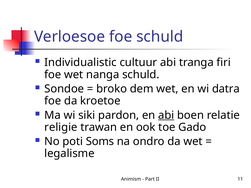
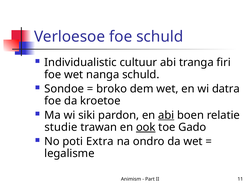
religie: religie -> studie (61, 127)
ook underline: none -> present (146, 127)
Soms: Soms -> Extra (100, 142)
